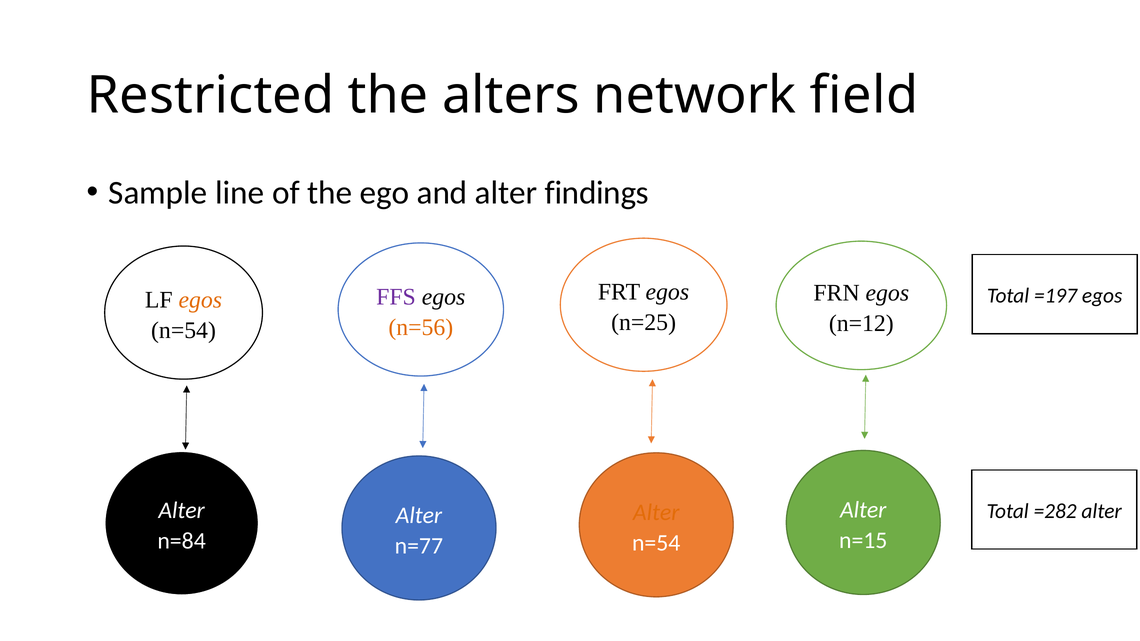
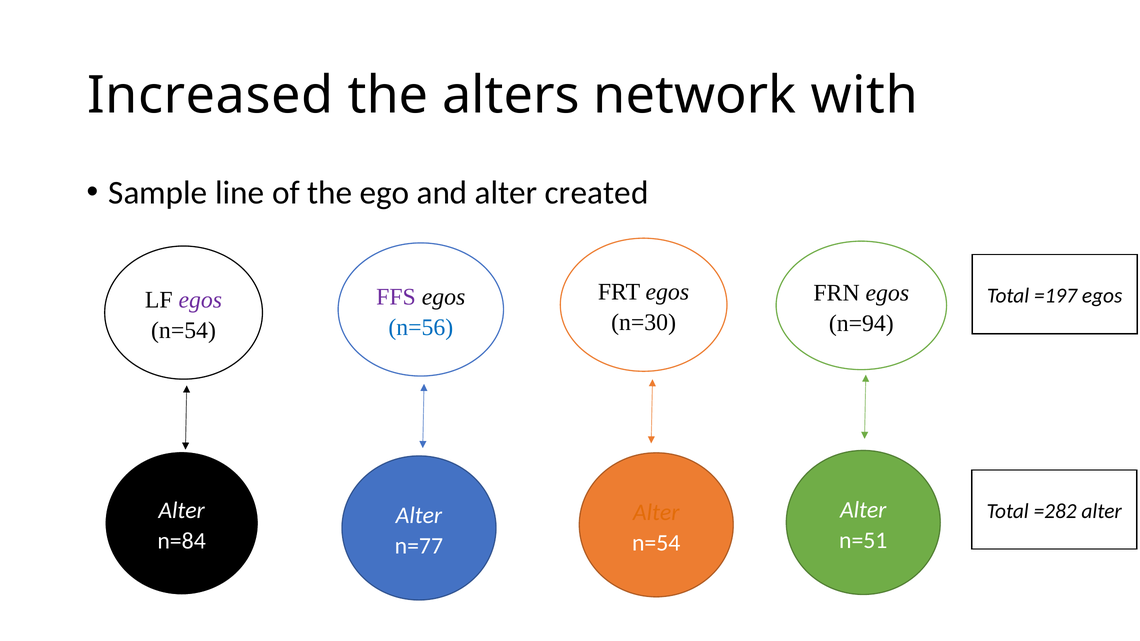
Restricted: Restricted -> Increased (210, 96)
field: field -> with (864, 96)
findings: findings -> created (597, 193)
egos colour: orange -> purple (200, 300)
n=25: n=25 -> n=30 (644, 323)
n=12: n=12 -> n=94 (861, 323)
n=56 colour: orange -> blue (421, 327)
n=15: n=15 -> n=51 (863, 541)
